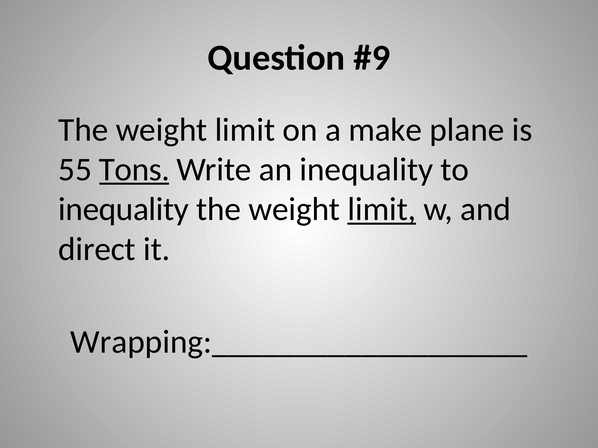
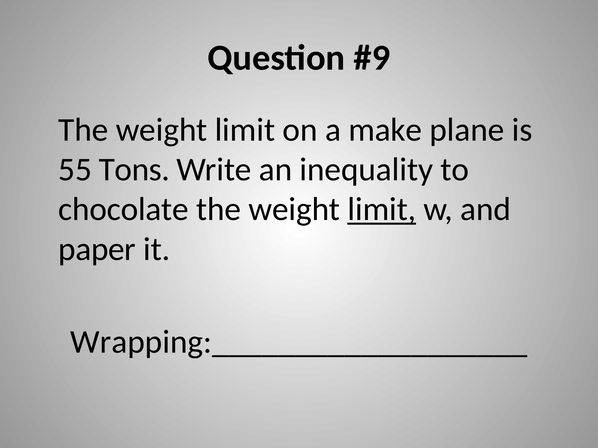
Tons underline: present -> none (134, 170)
inequality: inequality -> chocolate (124, 210)
direct: direct -> paper (97, 249)
